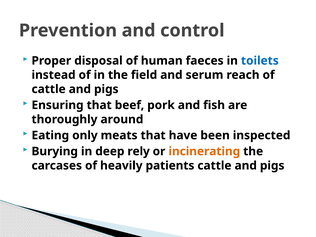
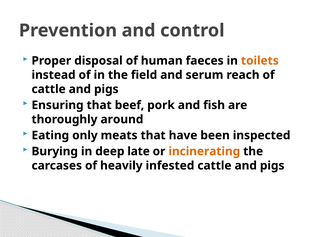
toilets colour: blue -> orange (260, 61)
rely: rely -> late (139, 151)
patients: patients -> infested (170, 166)
